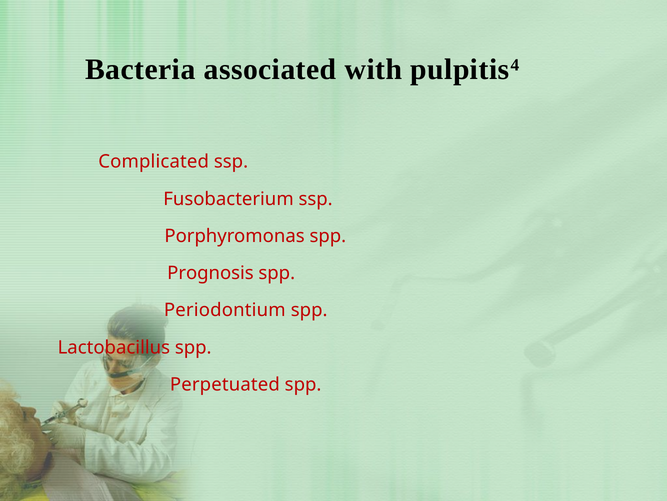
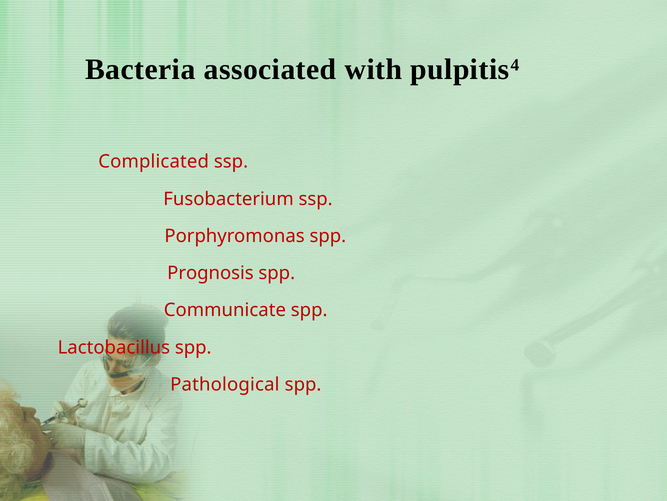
Periodontium: Periodontium -> Communicate (225, 310)
Perpetuated: Perpetuated -> Pathological (225, 384)
